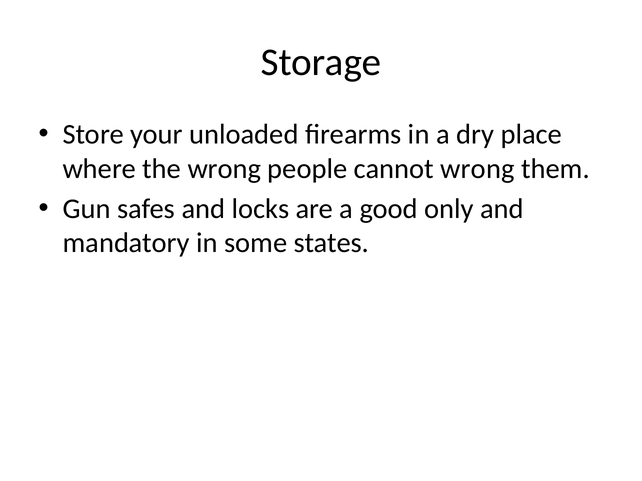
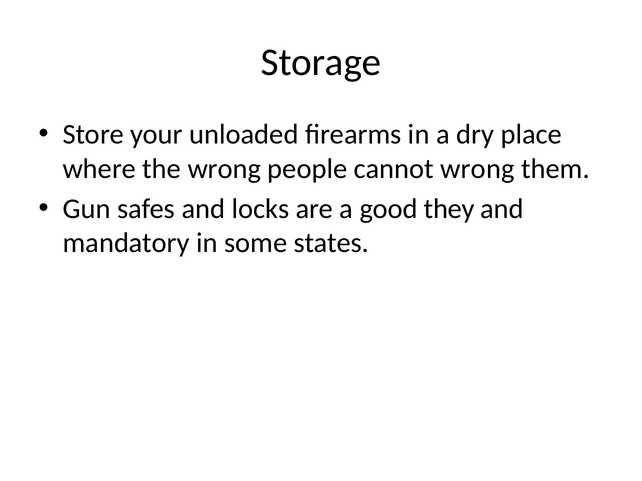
only: only -> they (449, 209)
